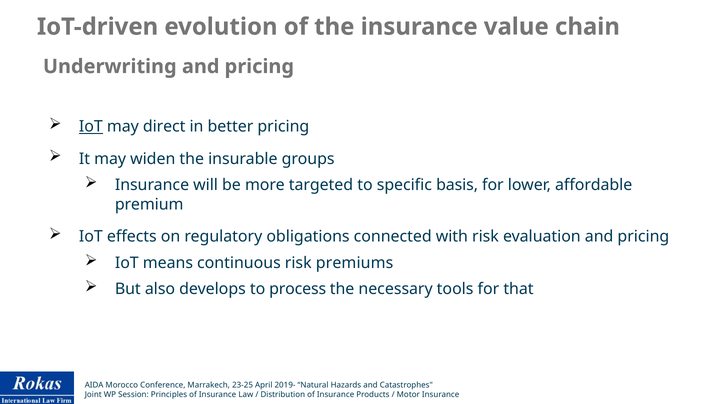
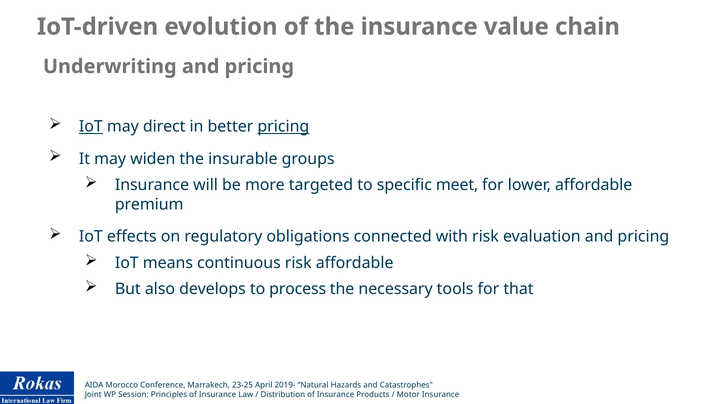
pricing underline: none -> present (283, 126)
basis: basis -> meet (457, 185)
risk premiums: premiums -> affordable (355, 263)
